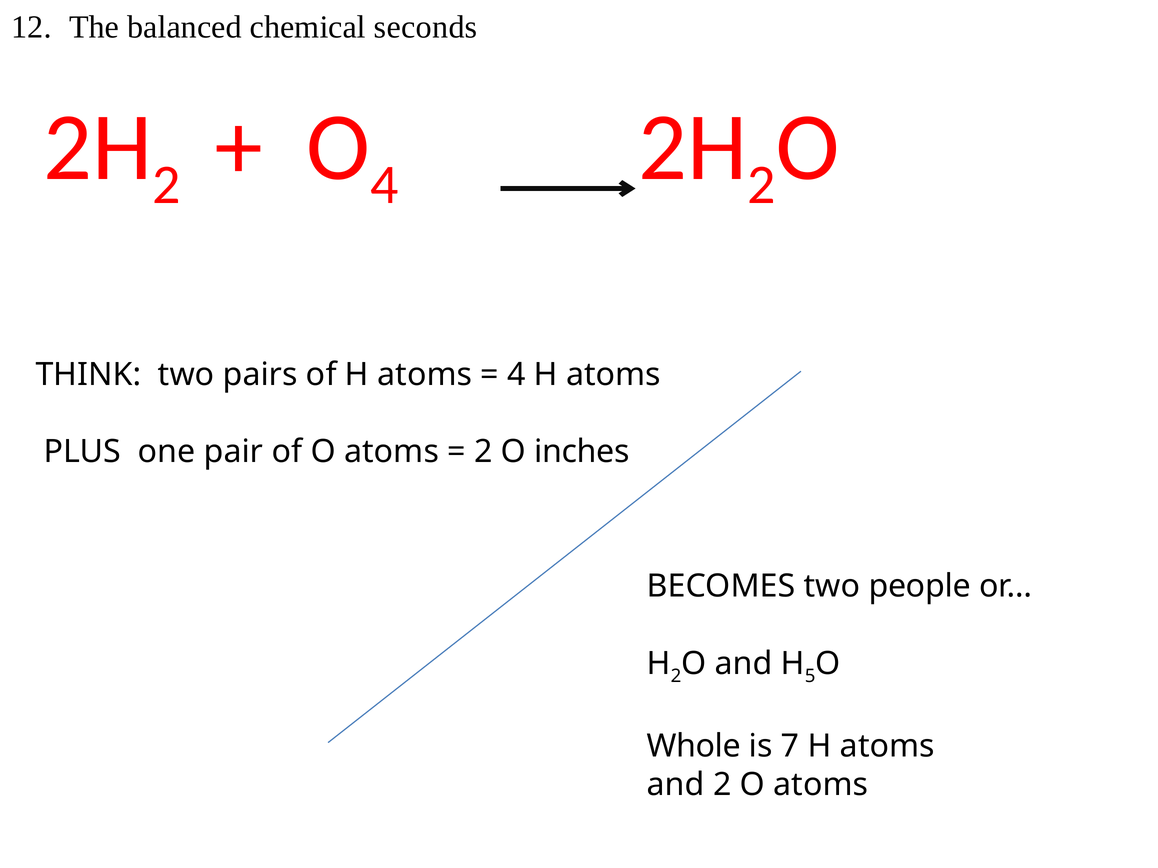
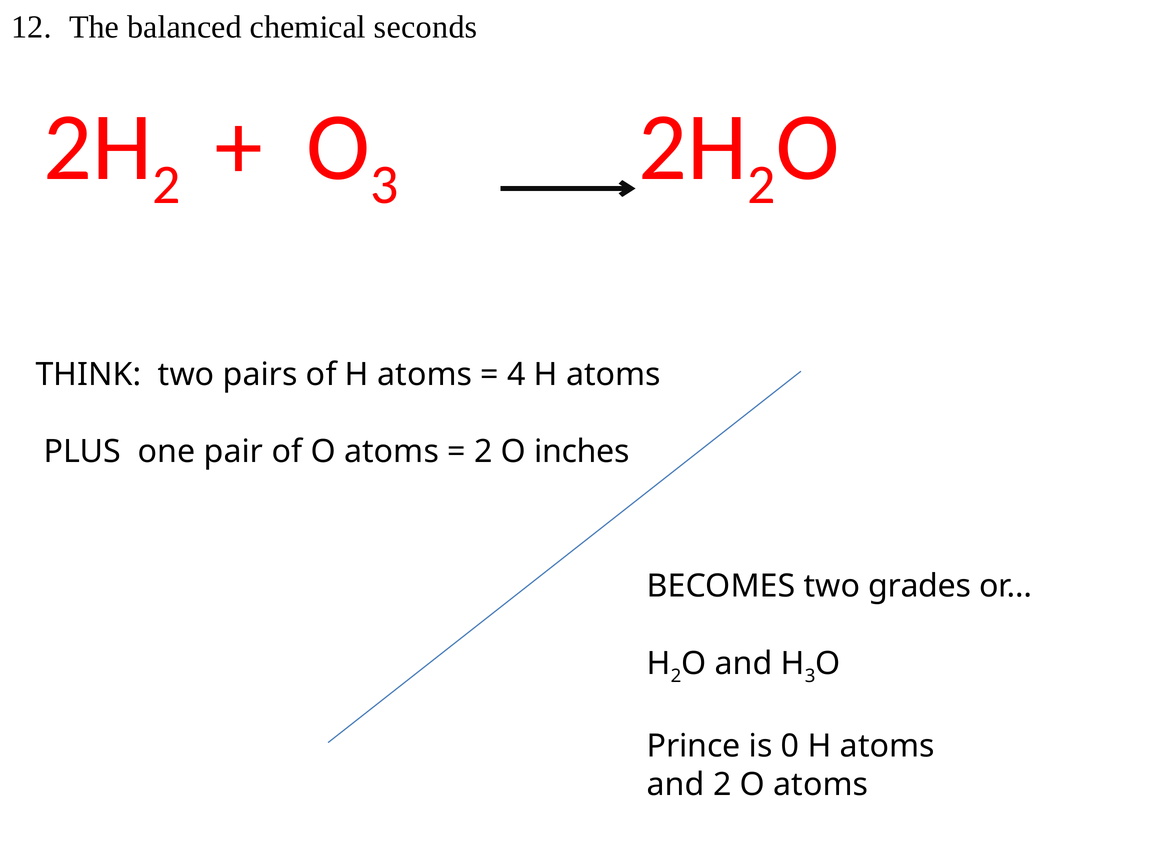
O 4: 4 -> 3 (384, 185)
people: people -> grades (920, 587)
H 5: 5 -> 3 (810, 676)
Whole: Whole -> Prince (694, 746)
7: 7 -> 0 (790, 746)
